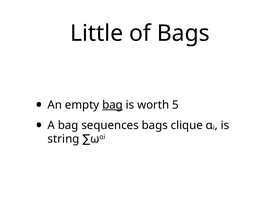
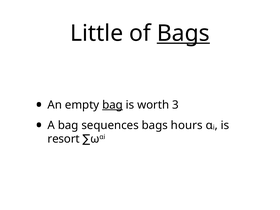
Bags underline: none -> present (183, 33)
5: 5 -> 3 (175, 105)
clique: clique -> hours (187, 125)
string: string -> resort (64, 139)
